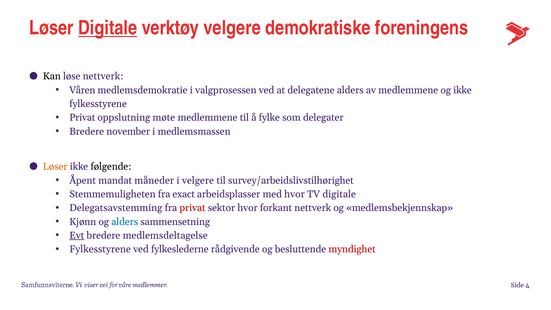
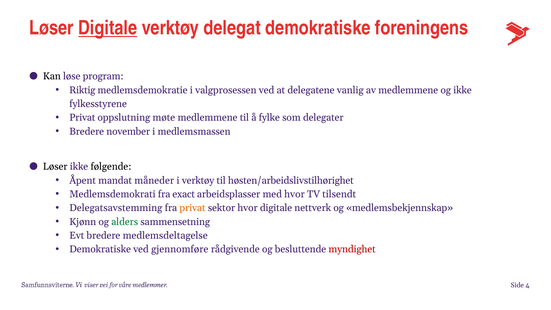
verktøy velgere: velgere -> delegat (232, 28)
løse nettverk: nettverk -> program (103, 76)
Våren: Våren -> Riktig (82, 90)
delegatene alders: alders -> vanlig (350, 90)
Løser colour: orange -> black (55, 167)
i velgere: velgere -> verktøy (198, 180)
survey/arbeidslivstilhørighet: survey/arbeidslivstilhørighet -> høsten/arbeidslivstilhørighet (291, 180)
Stemmemuligheten: Stemmemuligheten -> Medlemsdemokrati (112, 194)
TV digitale: digitale -> tilsendt (339, 194)
privat colour: red -> orange (192, 208)
hvor forkant: forkant -> digitale (276, 208)
alders colour: blue -> green (125, 222)
Evt underline: present -> none (77, 236)
Fylkesstyrene: Fylkesstyrene -> Demokratiske (100, 249)
fylkeslederne: fylkeslederne -> gjennomføre (180, 249)
